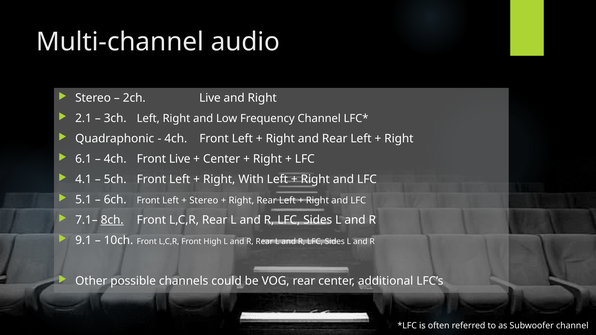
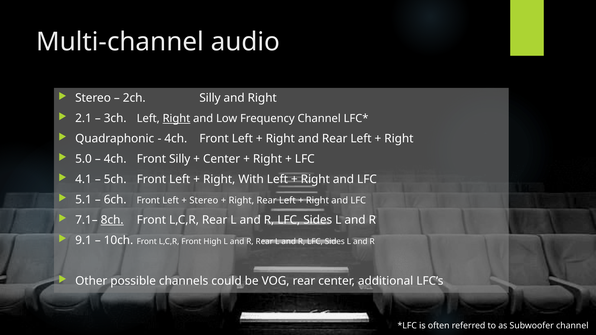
2ch Live: Live -> Silly (210, 98)
Right underline: none -> present (176, 119)
6.1: 6.1 -> 5.0 (83, 159)
Front Live: Live -> Silly (180, 159)
